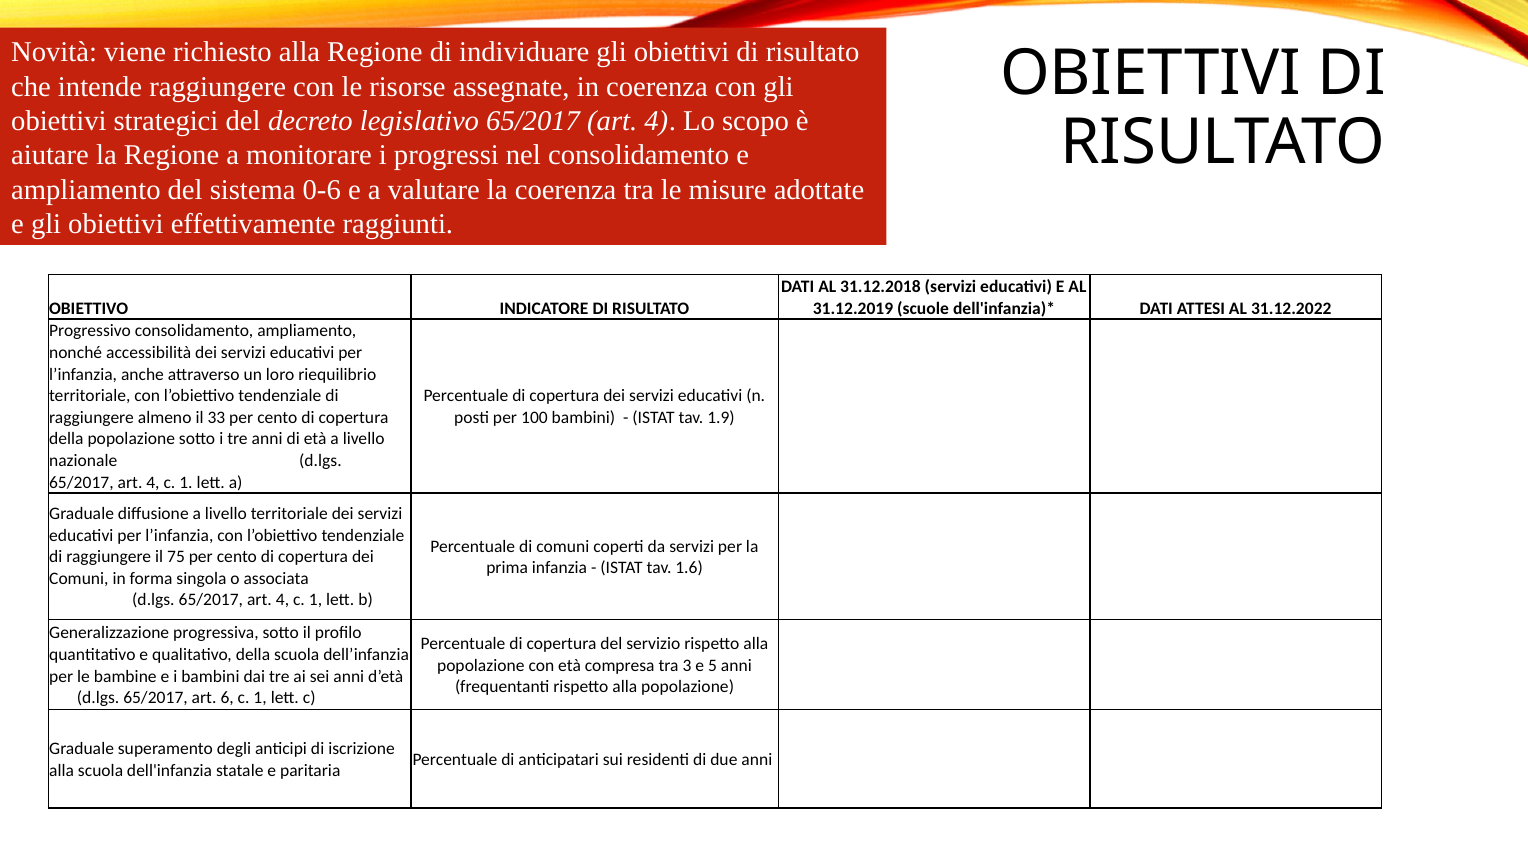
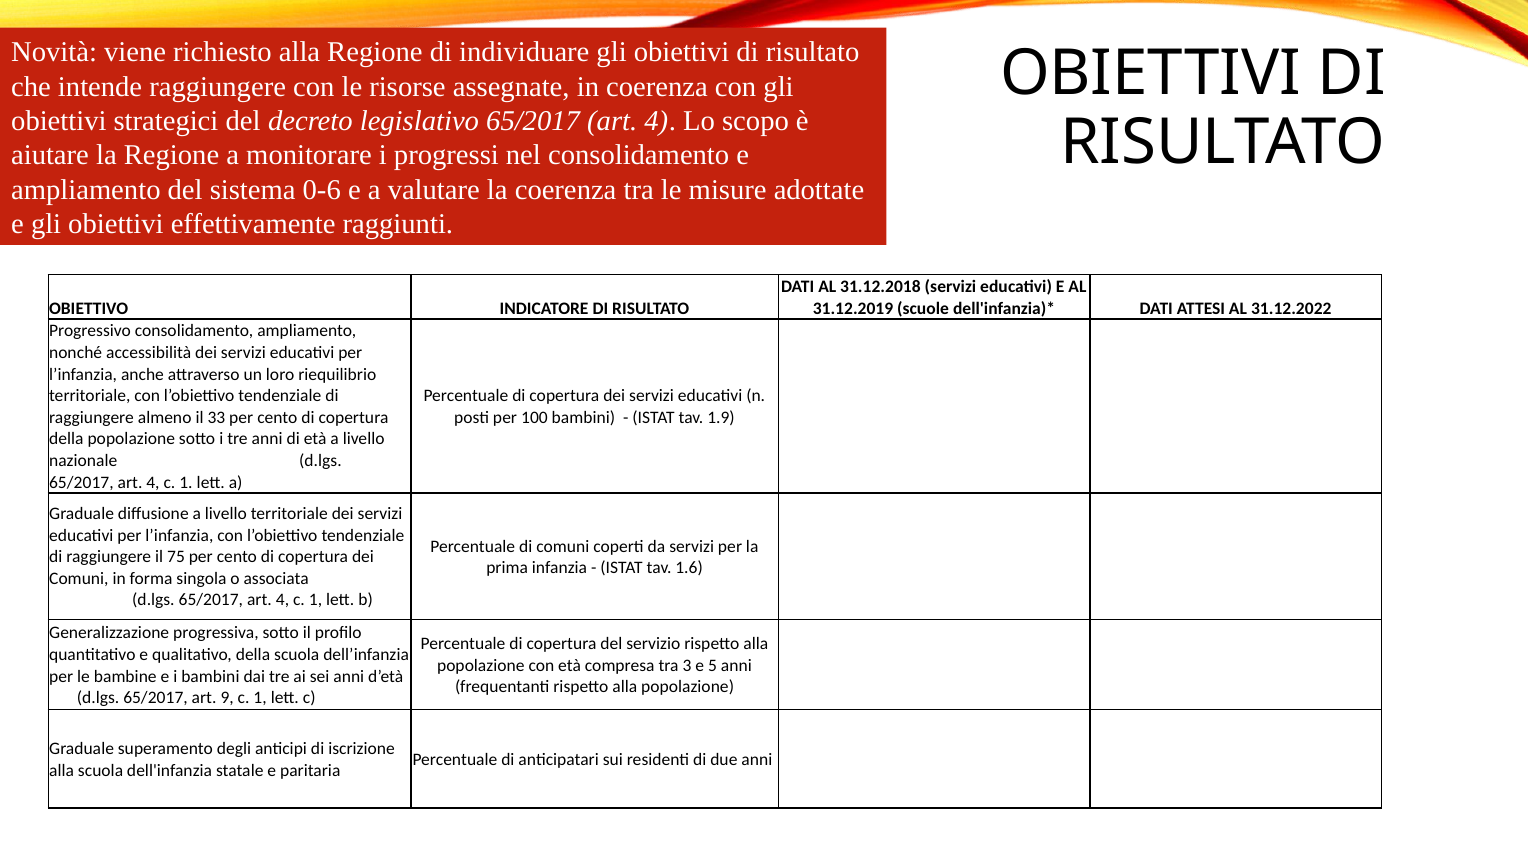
6: 6 -> 9 (227, 698)
